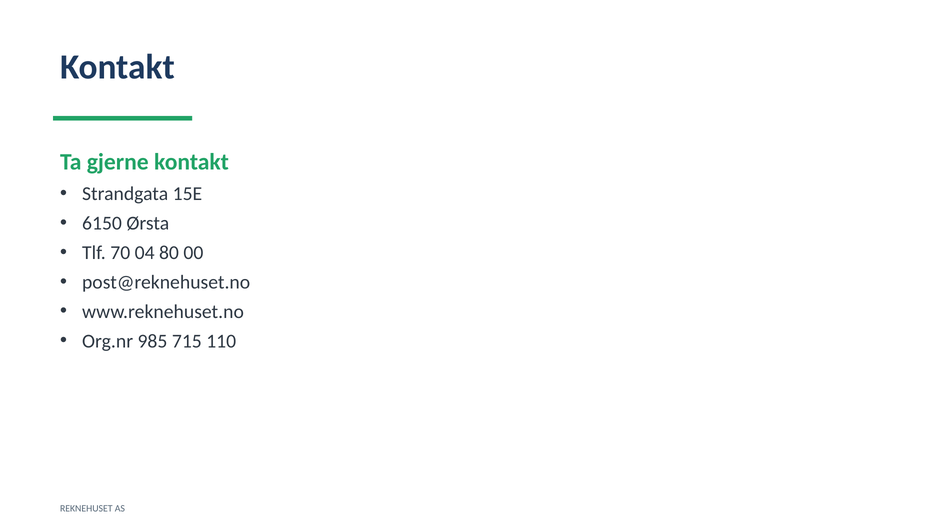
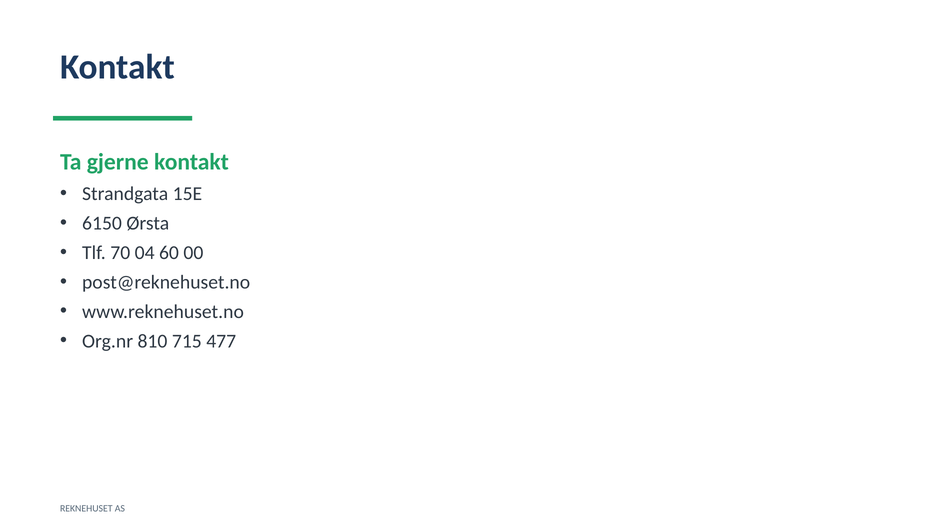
80: 80 -> 60 (169, 253)
985: 985 -> 810 (152, 341)
110: 110 -> 477 (221, 341)
